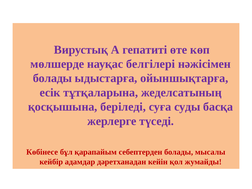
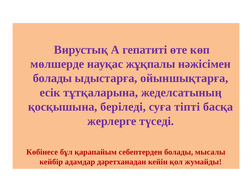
белгілері: белгілері -> жұқпалы (151, 64)
суды: суды -> тіпті (187, 107)
